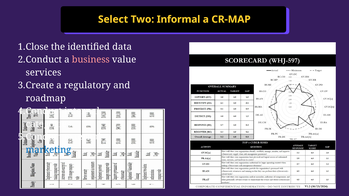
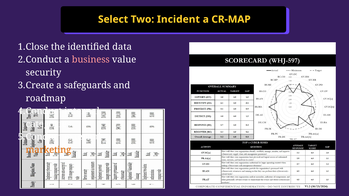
Informal: Informal -> Incident (178, 19)
services: services -> security (43, 73)
regulatory: regulatory -> safeguards (87, 86)
marketing colour: blue -> orange (48, 150)
